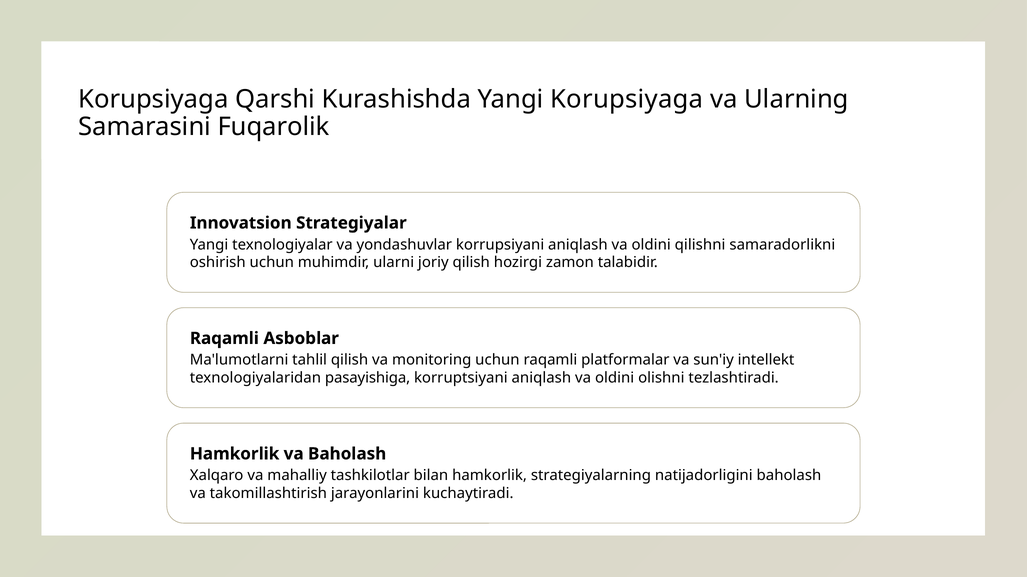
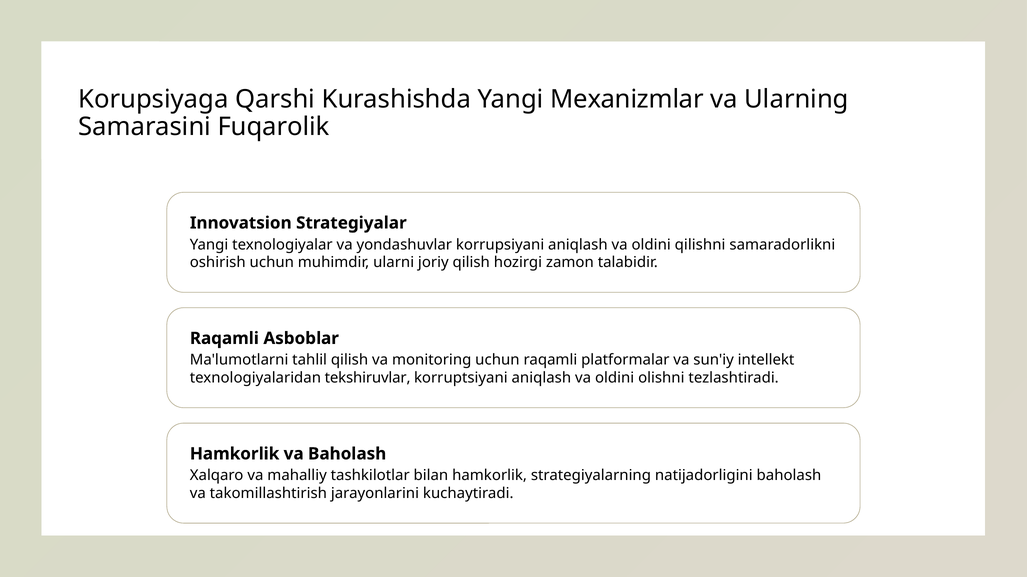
Yangi Korupsiyaga: Korupsiyaga -> Mexanizmlar (627, 99)
pasayishiga: pasayishiga -> tekshiruvlar (368, 378)
